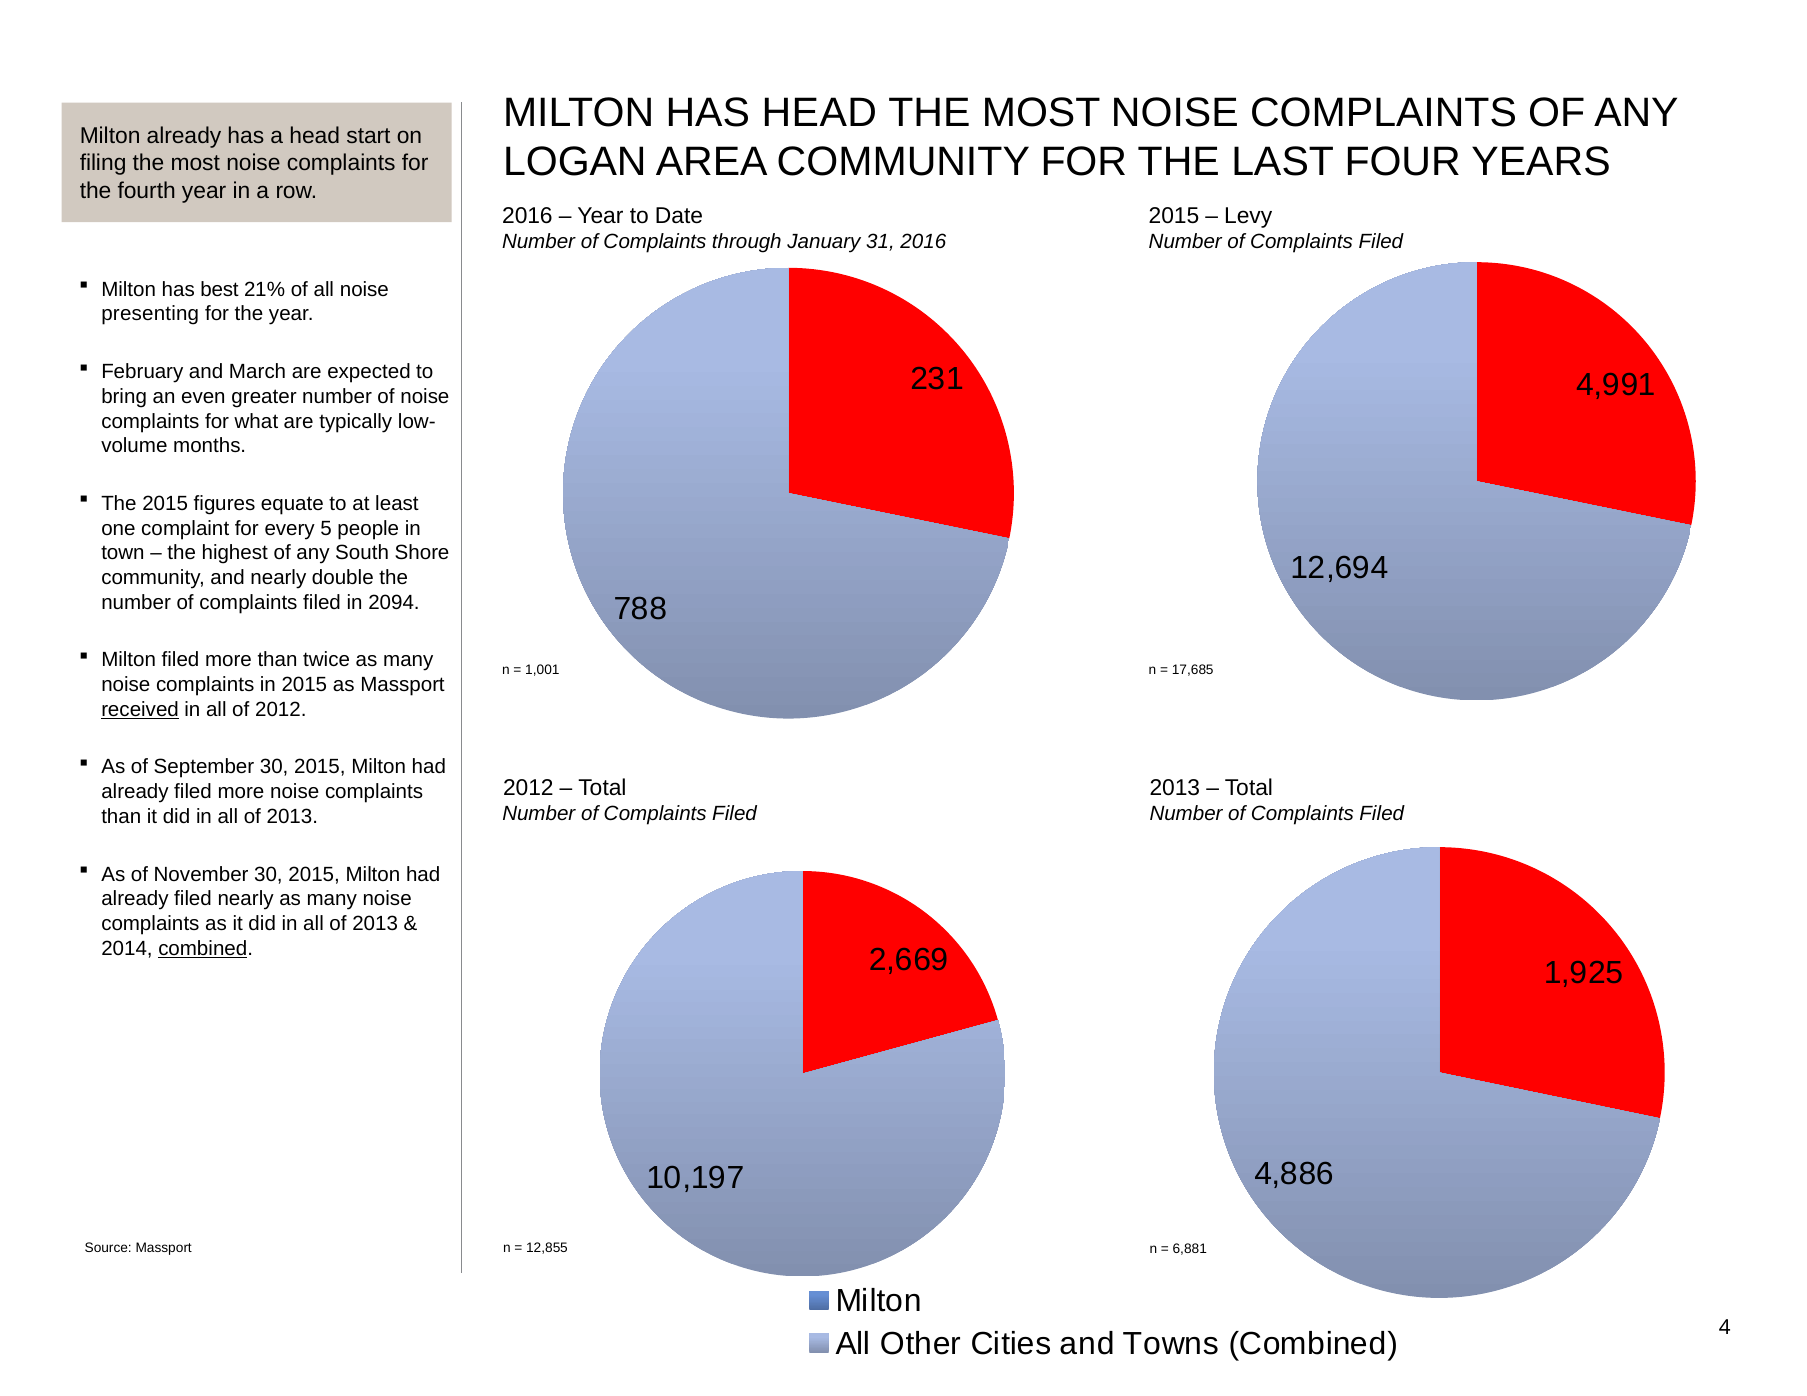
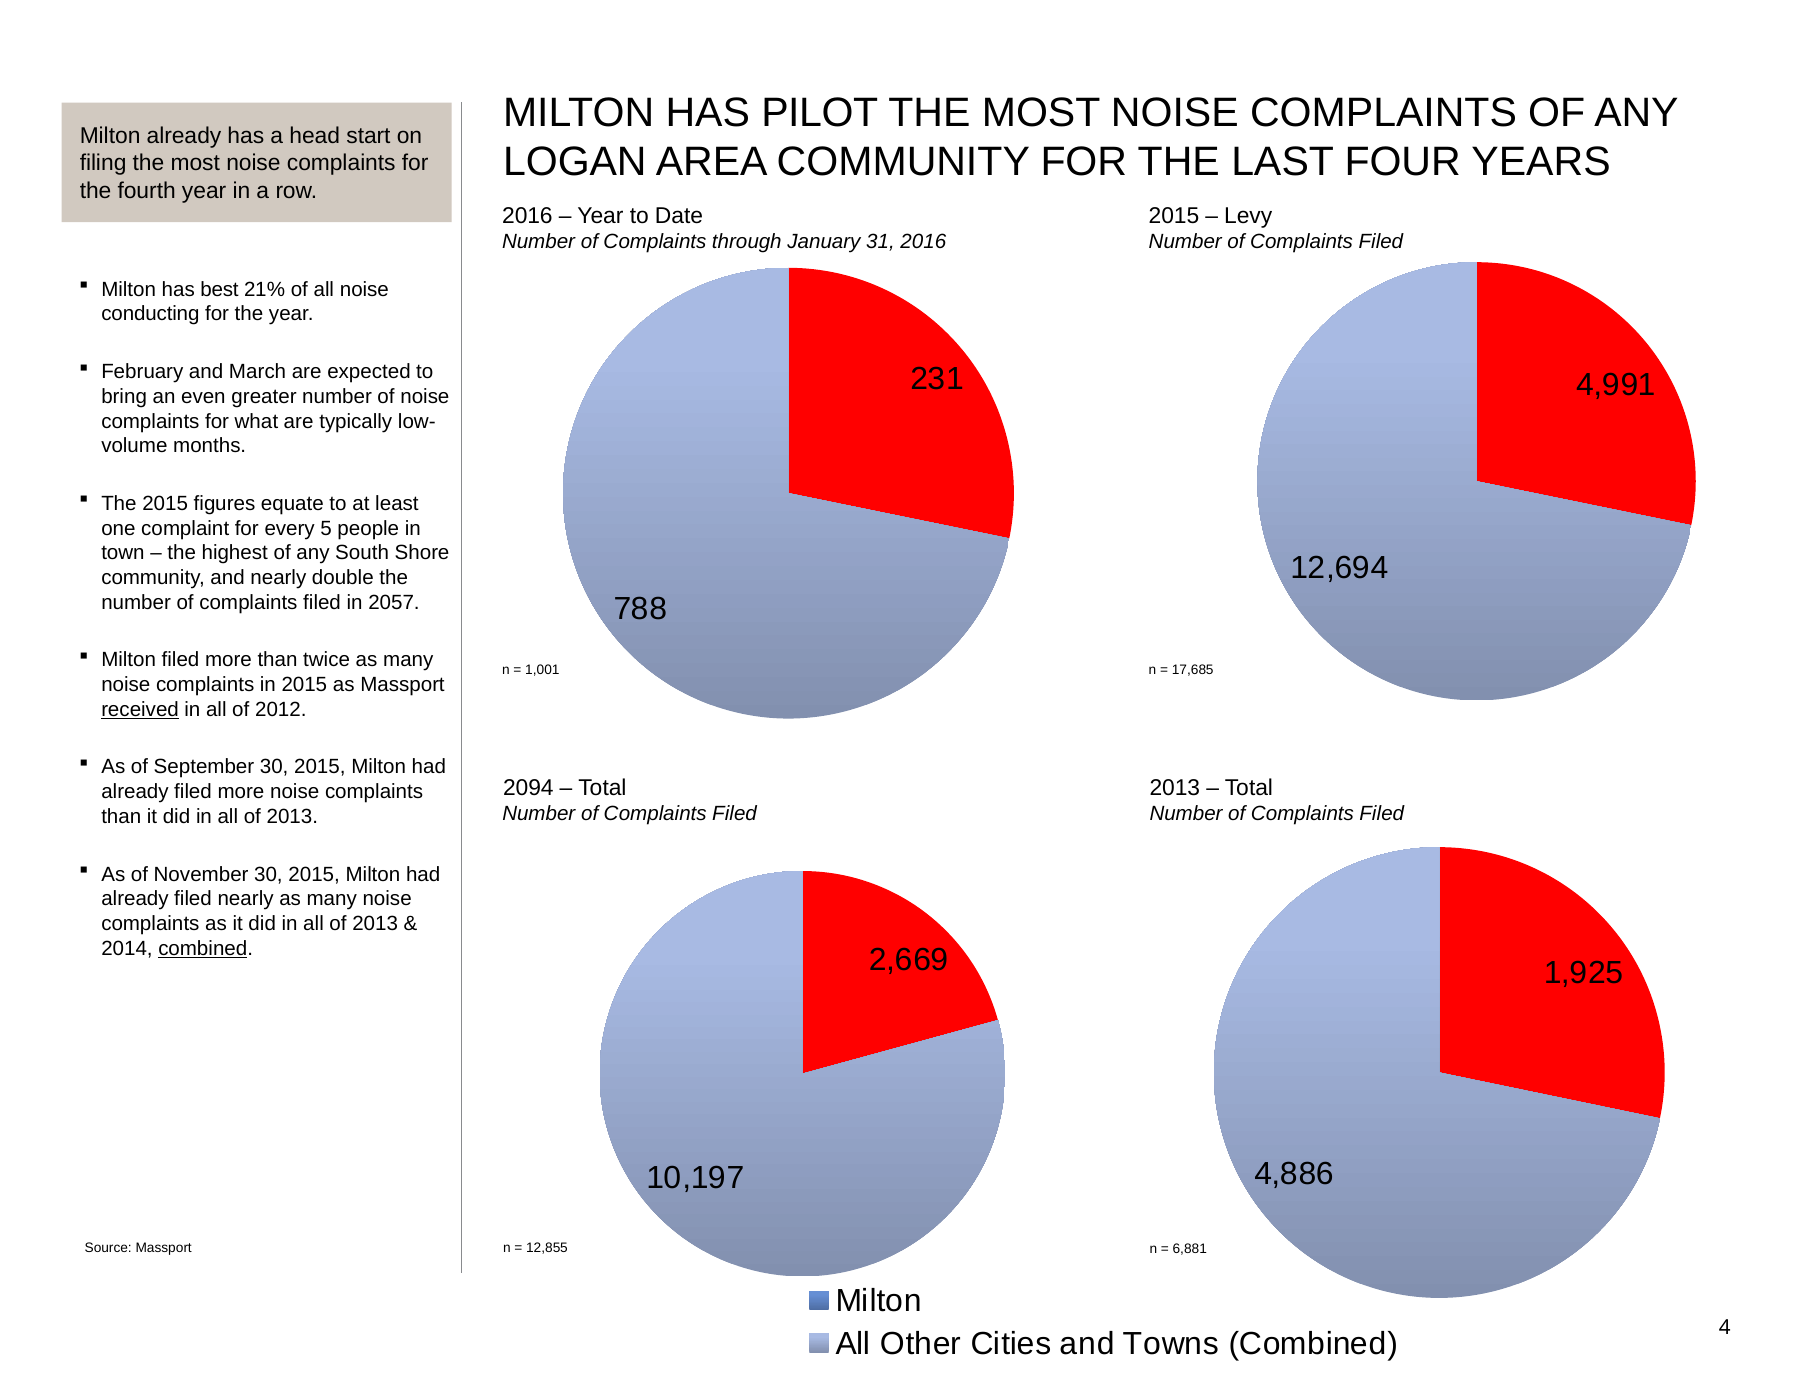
HAS HEAD: HEAD -> PILOT (820, 113)
presenting: presenting -> conducting (150, 314)
2094: 2094 -> 2057 (394, 603)
2012: 2012 -> 2094 (528, 788)
